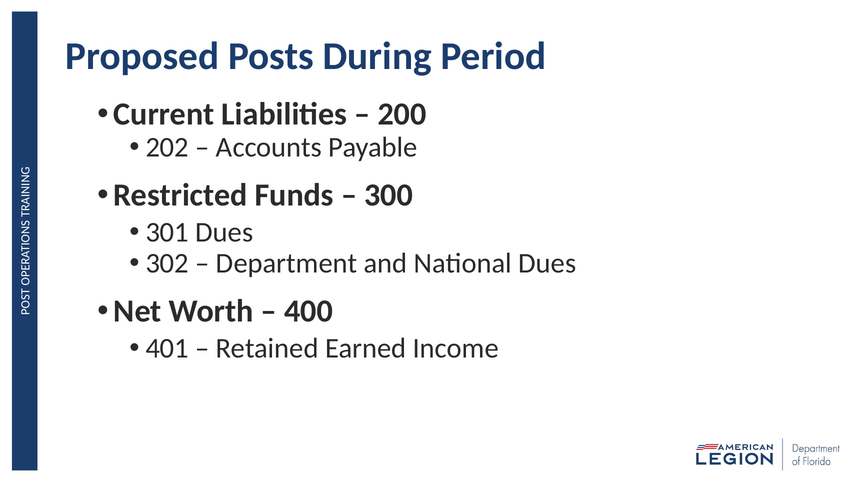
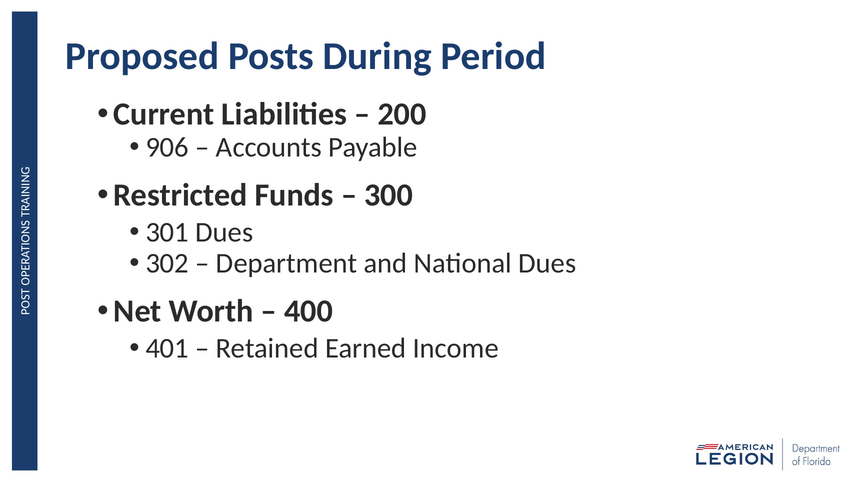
202: 202 -> 906 (167, 147)
